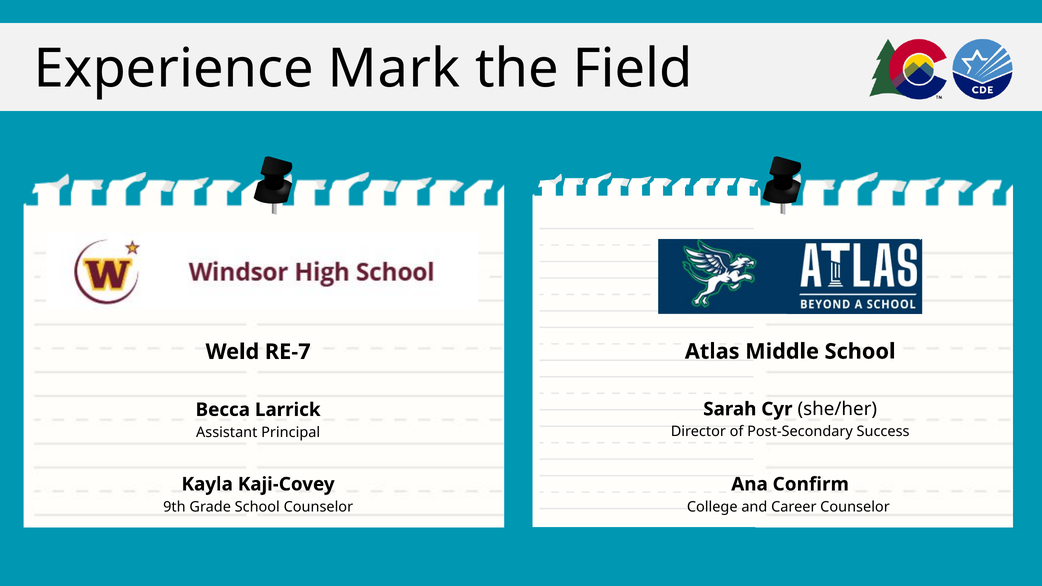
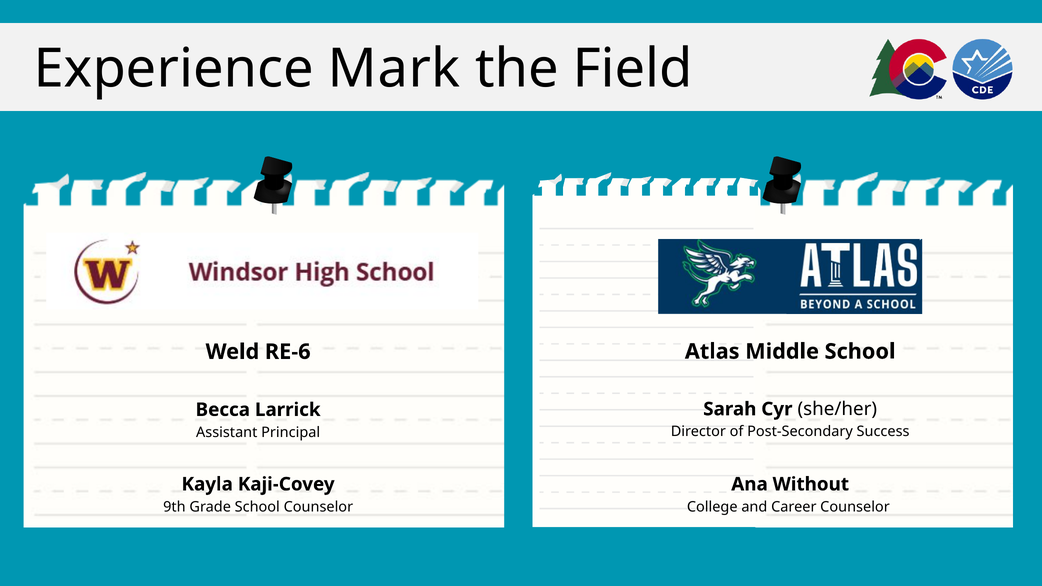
RE-7: RE-7 -> RE-6 (288, 352)
Confirm: Confirm -> Without (811, 484)
